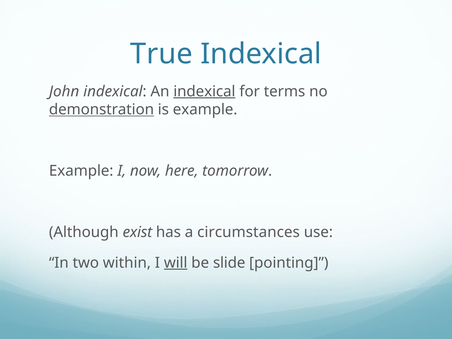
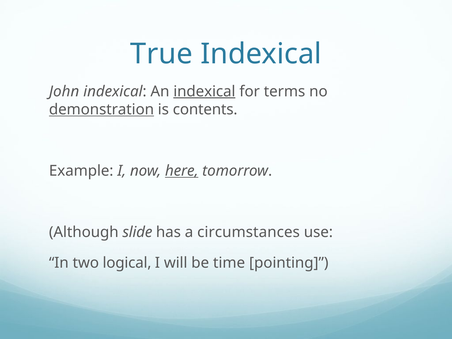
is example: example -> contents (205, 110)
here underline: none -> present (182, 171)
exist: exist -> slide (137, 232)
within: within -> logical (127, 263)
will underline: present -> none (176, 263)
slide: slide -> time (229, 263)
